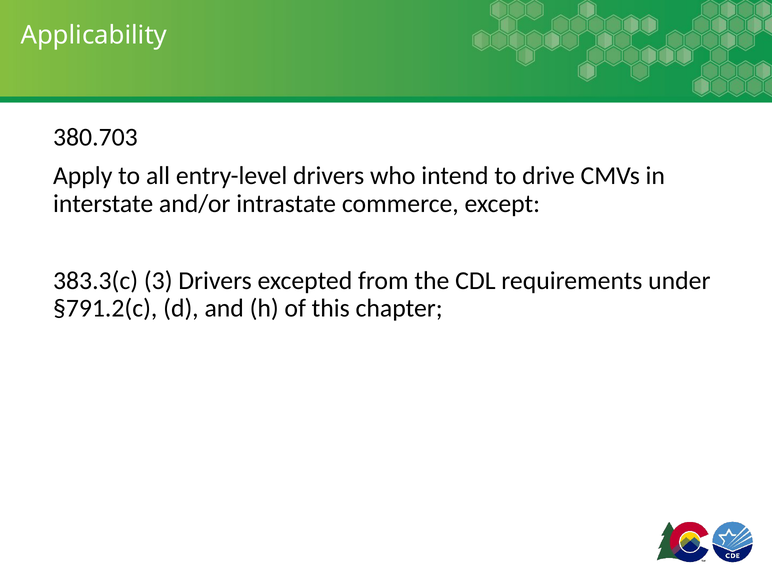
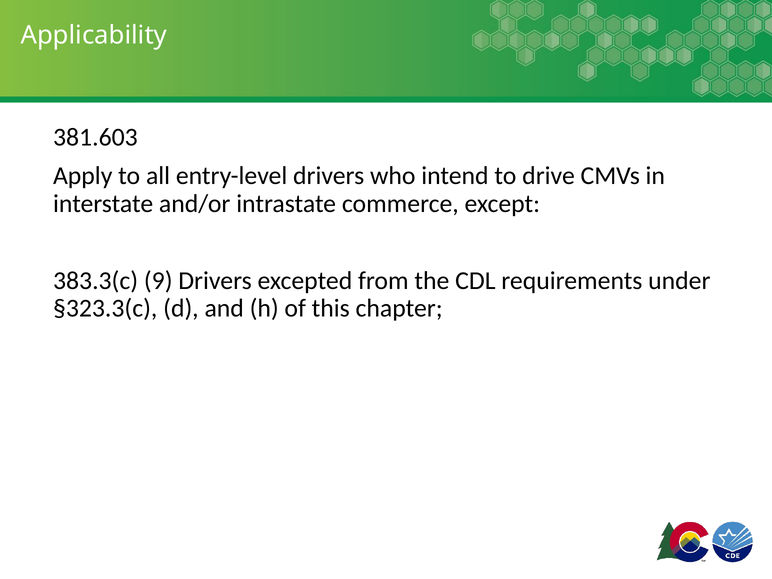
380.703: 380.703 -> 381.603 (95, 137)
3: 3 -> 9 (158, 281)
§791.2(c: §791.2(c -> §323.3(c (105, 308)
